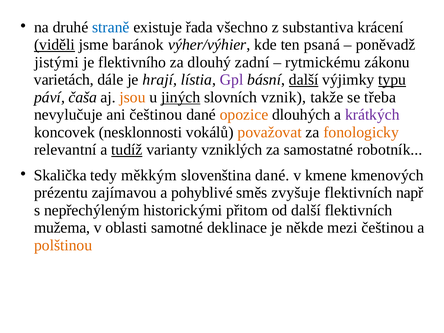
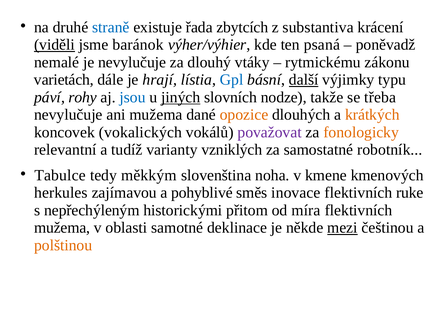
všechno: všechno -> zbytcích (242, 27)
jistými: jistými -> nemalé (57, 62)
je flektivního: flektivního -> nevylučuje (132, 62)
zadní: zadní -> vtáky (252, 62)
Gpl colour: purple -> blue (232, 80)
typu underline: present -> none (392, 80)
čaša: čaša -> rohy (83, 97)
jsou colour: orange -> blue (133, 97)
vznik: vznik -> nodze (284, 97)
ani češtinou: češtinou -> mužema (156, 115)
krátkých colour: purple -> orange (372, 115)
nesklonnosti: nesklonnosti -> vokalických (140, 132)
považovat colour: orange -> purple (270, 132)
tudíž underline: present -> none (127, 150)
Skalička: Skalička -> Tabulce (60, 175)
slovenština dané: dané -> noha (272, 175)
prézentu: prézentu -> herkules (61, 193)
zvyšuje: zvyšuje -> inovace (296, 193)
např: např -> ruke (410, 193)
od další: další -> míra (306, 210)
mezi underline: none -> present (342, 228)
